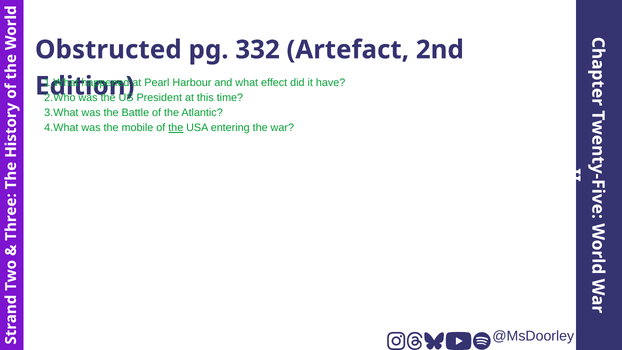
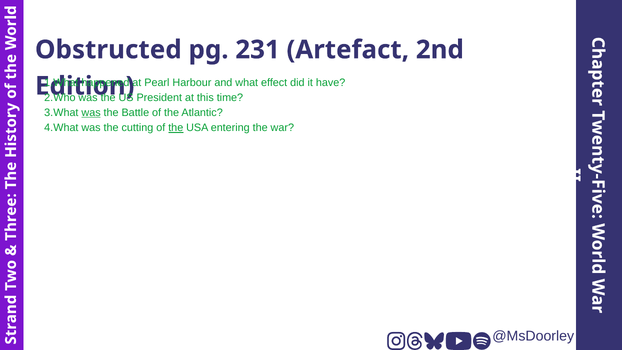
332: 332 -> 231 (258, 50)
was underline: none -> present (91, 113)
mobile: mobile -> cutting (137, 128)
